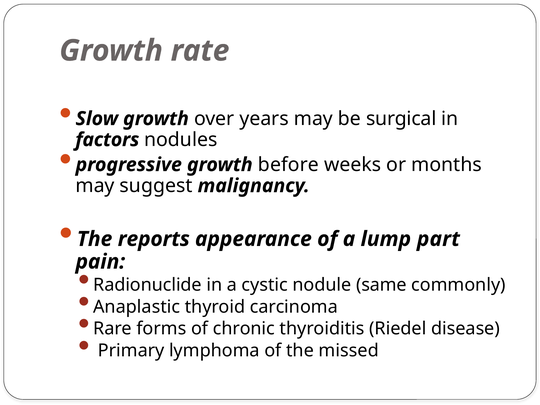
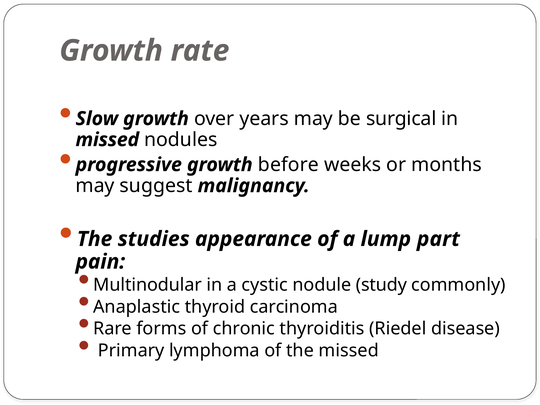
factors: factors -> missed (107, 140)
reports: reports -> studies (154, 239)
Radionuclide: Radionuclide -> Multinodular (148, 285)
same: same -> study (381, 285)
